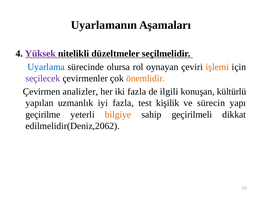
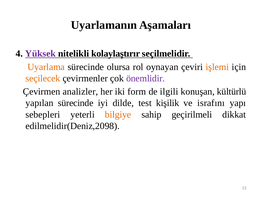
düzeltmeler: düzeltmeler -> kolaylaştırır (116, 54)
Uyarlama colour: blue -> orange (46, 67)
seçilecek colour: purple -> orange (43, 78)
önemlidir colour: orange -> purple (146, 78)
iki fazla: fazla -> form (137, 91)
yapılan uzmanlık: uzmanlık -> sürecinde (76, 103)
iyi fazla: fazla -> dilde (123, 103)
sürecin: sürecin -> israfını (211, 103)
geçirilme: geçirilme -> sebepleri (43, 114)
edilmelidir(Deniz,2062: edilmelidir(Deniz,2062 -> edilmelidir(Deniz,2098 (73, 126)
